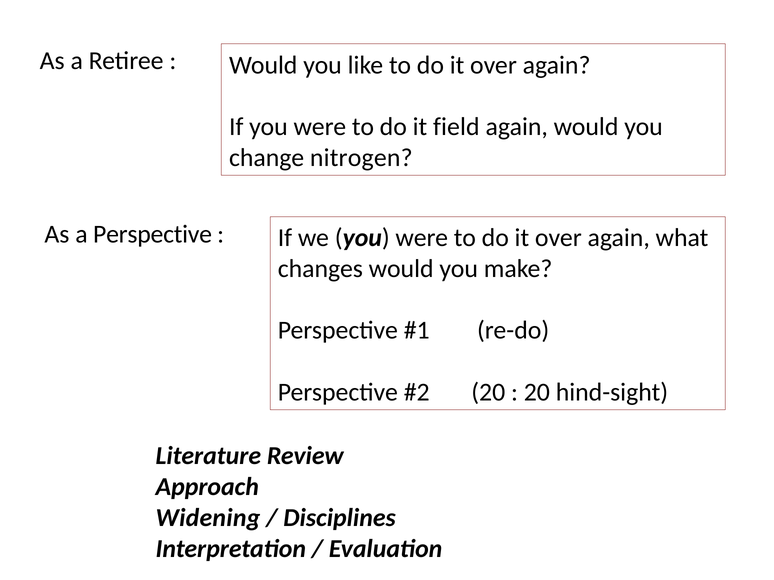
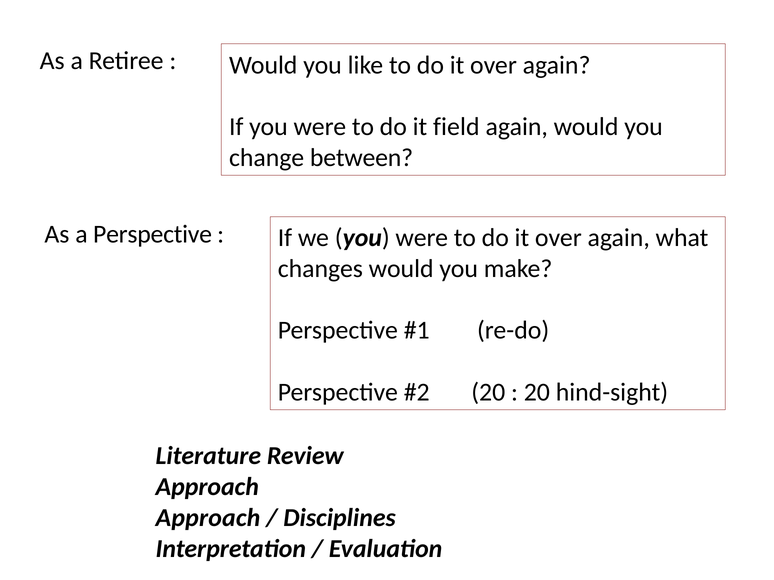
nitrogen: nitrogen -> between (362, 158)
Widening: Widening -> Approach (208, 518)
